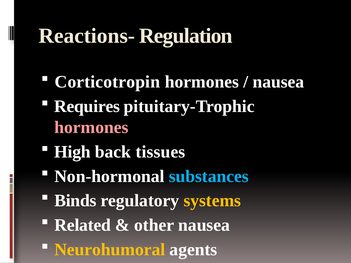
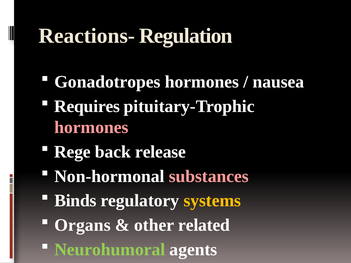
Corticotropin: Corticotropin -> Gonadotropes (107, 82)
High: High -> Rege (72, 152)
tissues: tissues -> release (161, 152)
substances colour: light blue -> pink (209, 176)
Related: Related -> Organs (83, 225)
other nausea: nausea -> related (204, 225)
Neurohumoral colour: yellow -> light green (110, 250)
